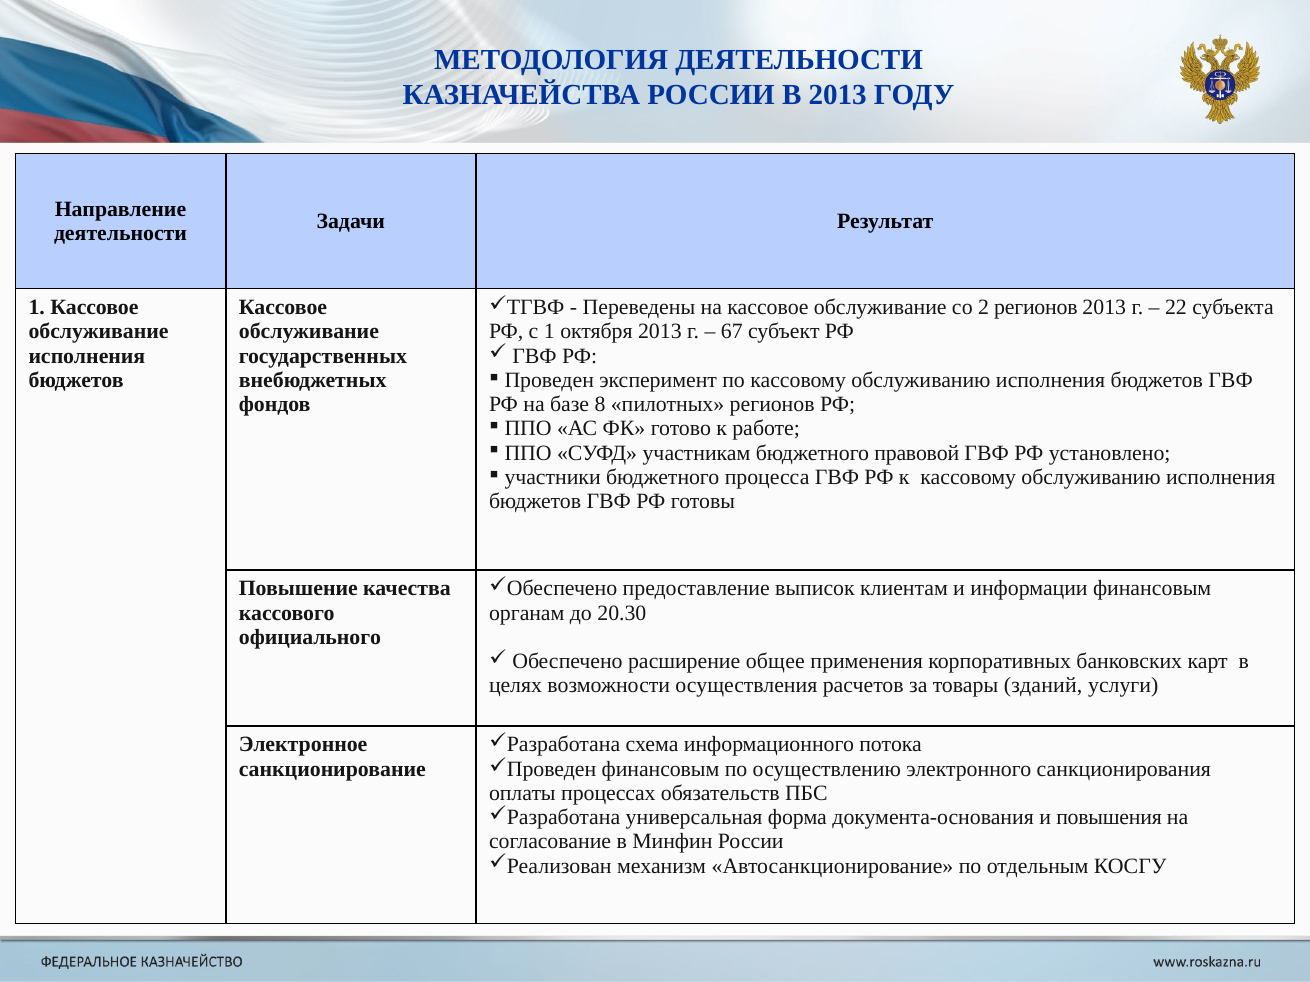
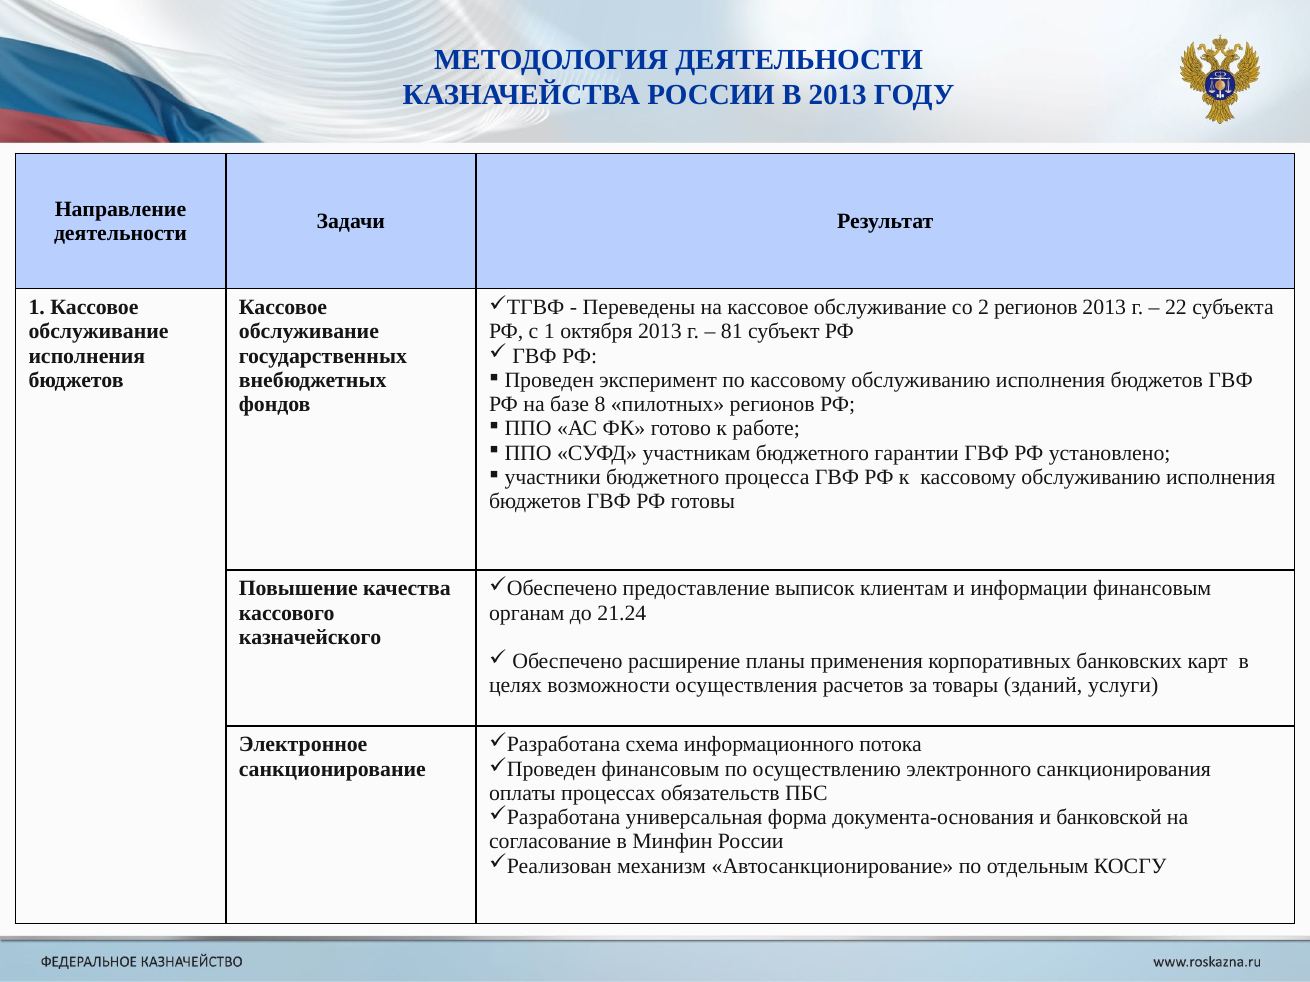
67: 67 -> 81 (732, 332)
правовой: правовой -> гарантии (917, 453)
20.30: 20.30 -> 21.24 (622, 613)
официального: официального -> казначейского (310, 637)
общее: общее -> планы (775, 662)
повышения: повышения -> банковской (1109, 818)
